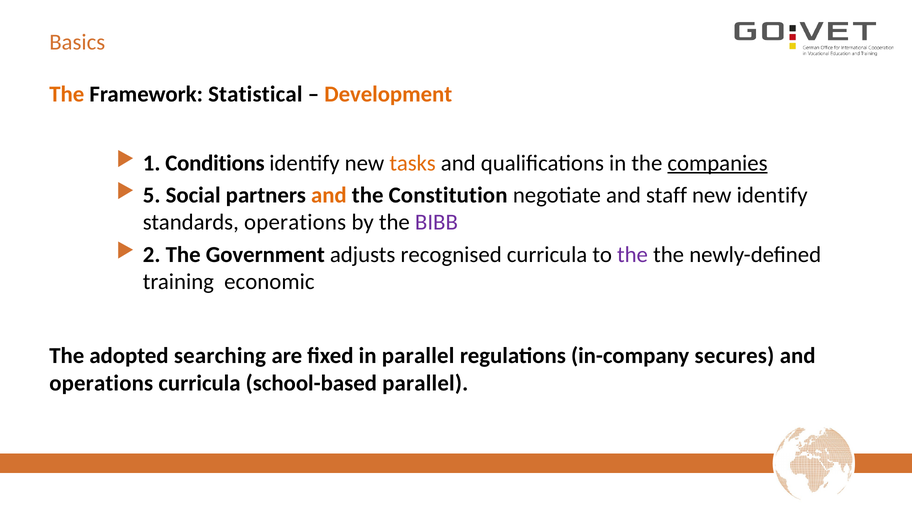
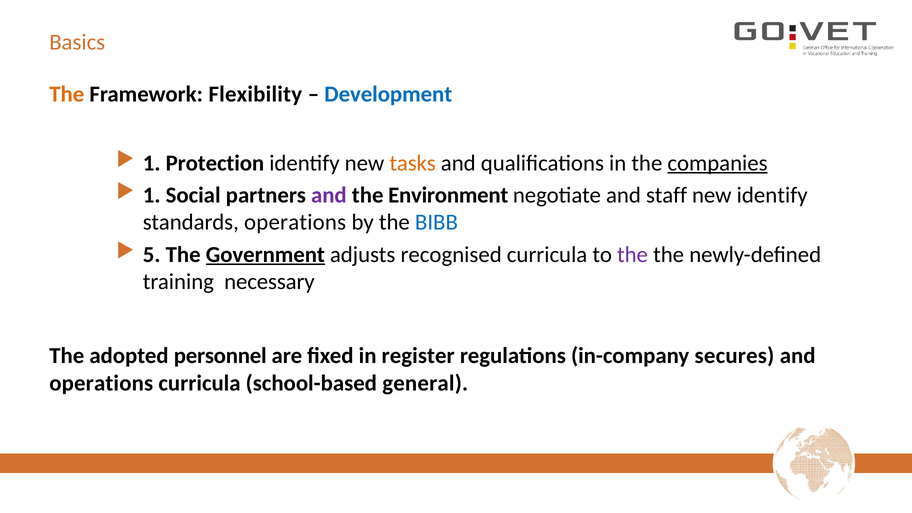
Statistical: Statistical -> Flexibility (255, 94)
Development colour: orange -> blue (388, 94)
Conditions: Conditions -> Protection (215, 163)
5: 5 -> 1 (152, 195)
and colour: orange -> purple (329, 195)
Constitution: Constitution -> Environment (448, 195)
BIBB colour: purple -> blue (436, 222)
2: 2 -> 5 (152, 255)
Government underline: none -> present (265, 255)
economic: economic -> necessary (269, 282)
searching: searching -> personnel (220, 356)
in parallel: parallel -> register (418, 356)
school-based parallel: parallel -> general (425, 383)
